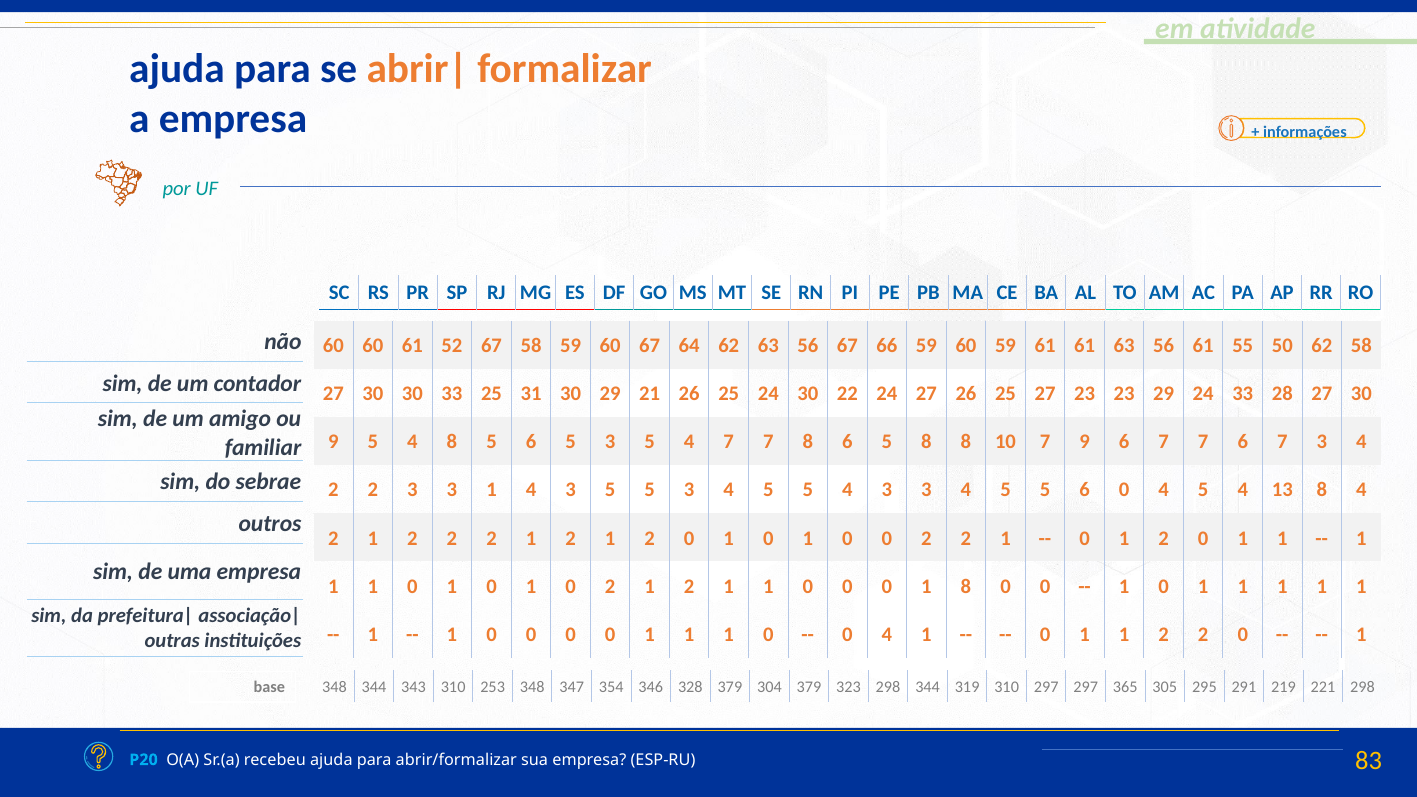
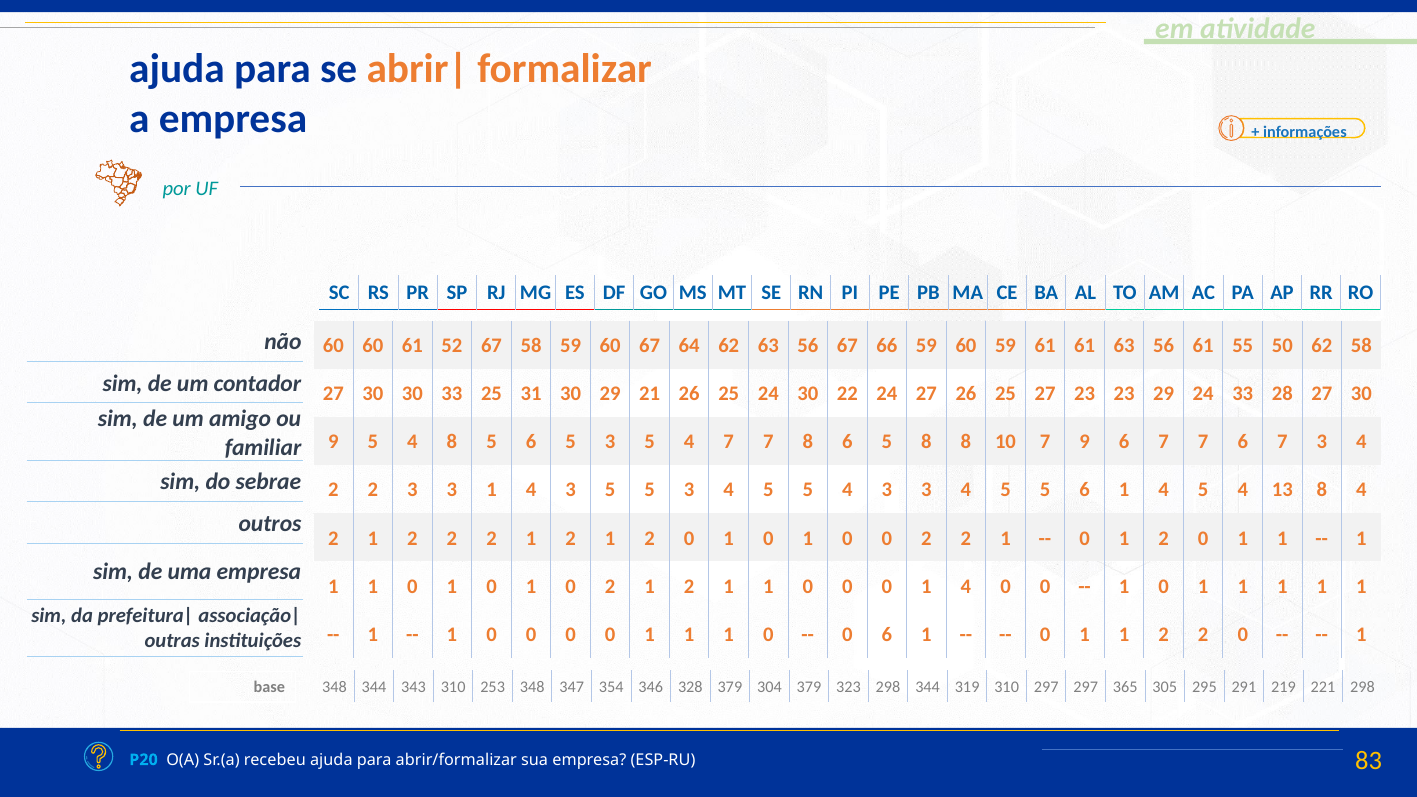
5 6 0: 0 -> 1 (1124, 490)
0 1 8: 8 -> 4 (966, 586)
4: 4 -> 6 (887, 635)
